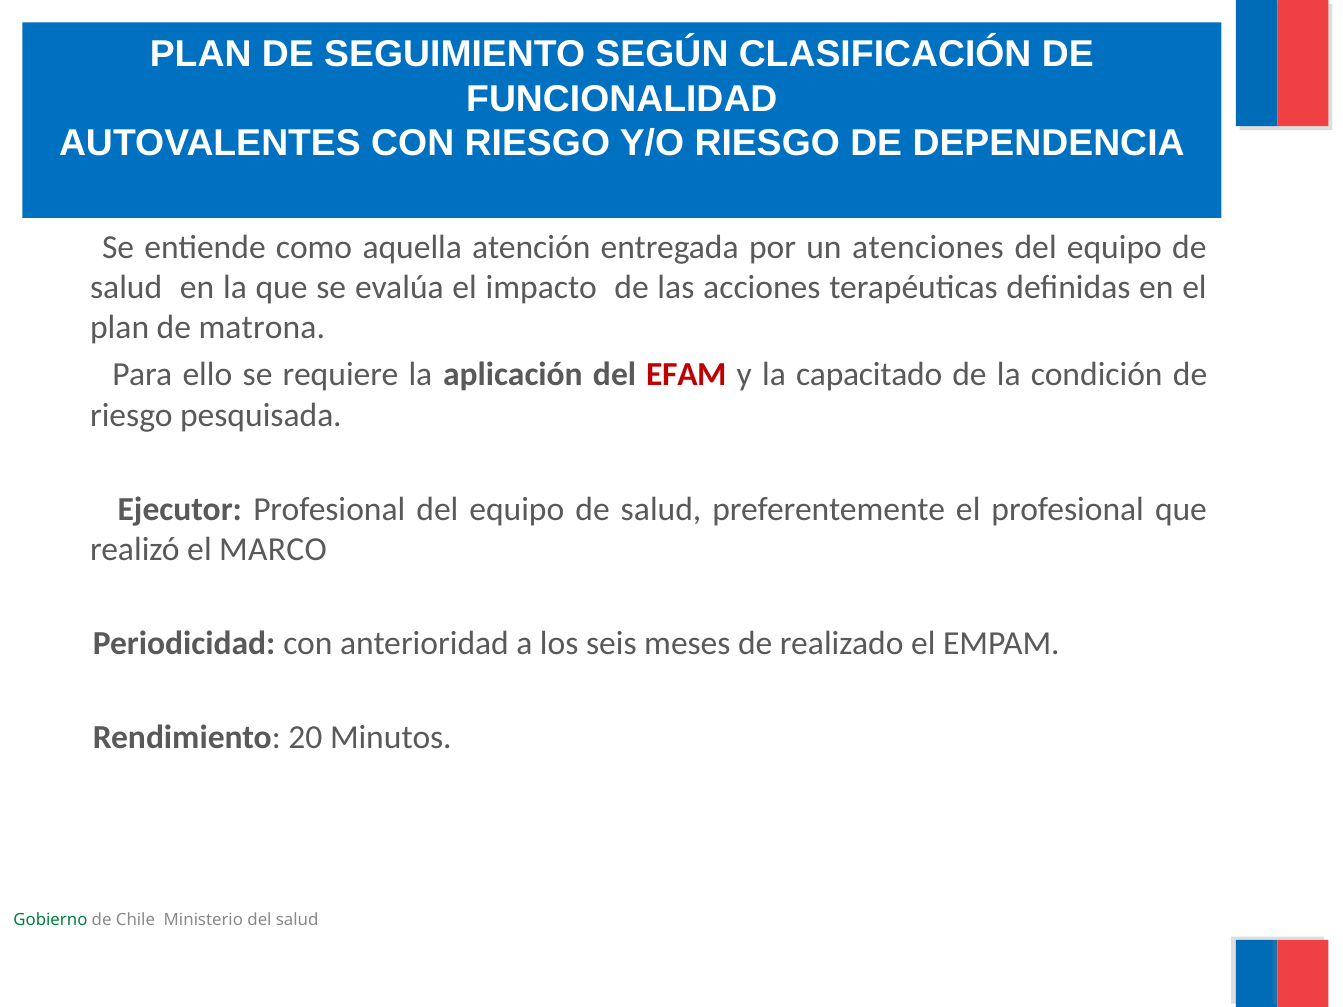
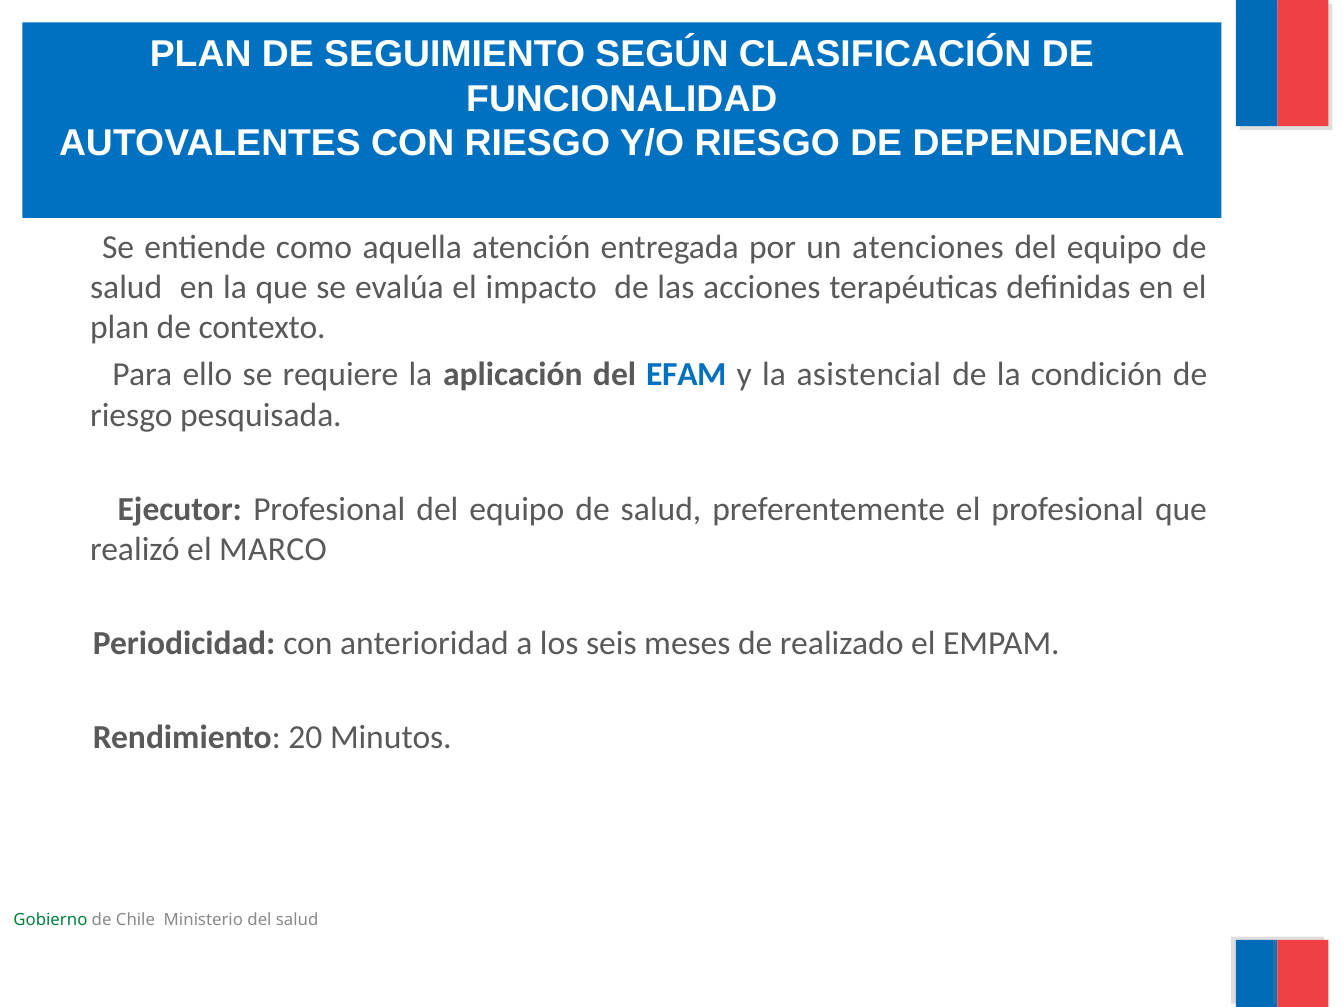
matrona: matrona -> contexto (262, 328)
EFAM colour: red -> blue (686, 375)
capacitado: capacitado -> asistencial (869, 375)
